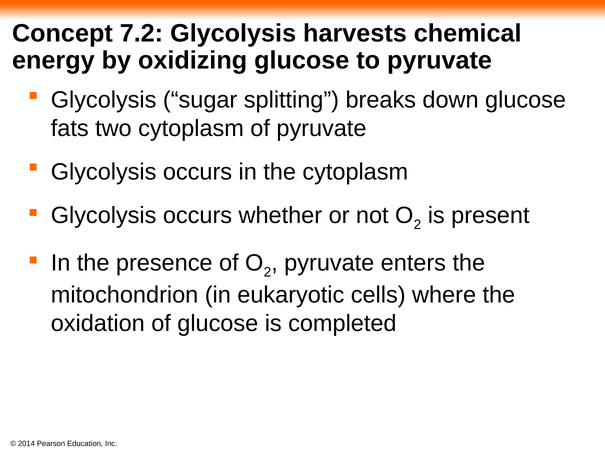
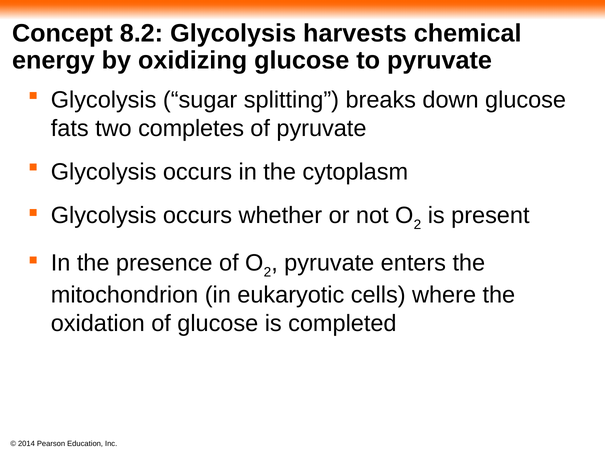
7.2: 7.2 -> 8.2 (141, 33)
two cytoplasm: cytoplasm -> completes (191, 128)
